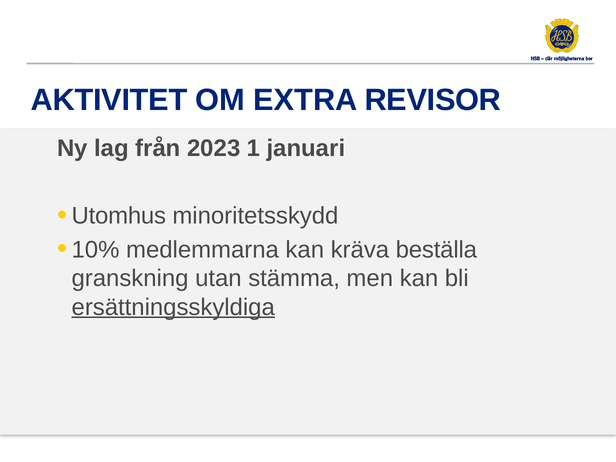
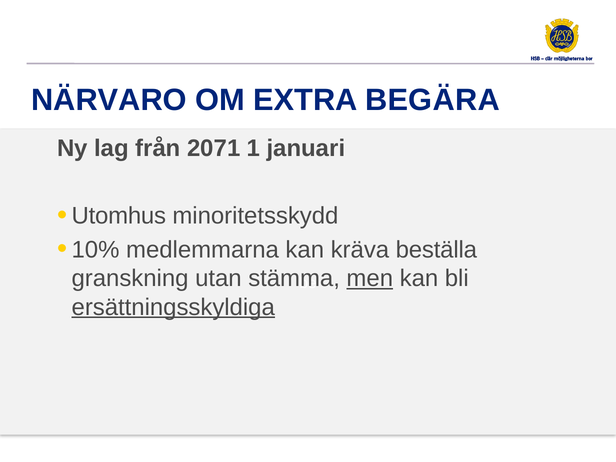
AKTIVITET: AKTIVITET -> NÄRVARO (109, 100)
REVISOR: REVISOR -> BEGÄRA (433, 100)
2023: 2023 -> 2071 (214, 148)
men underline: none -> present (370, 278)
